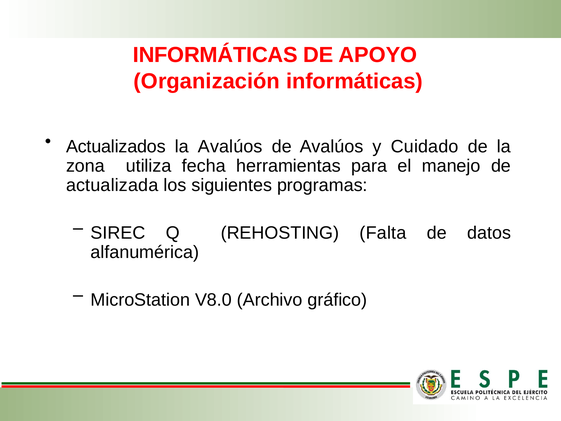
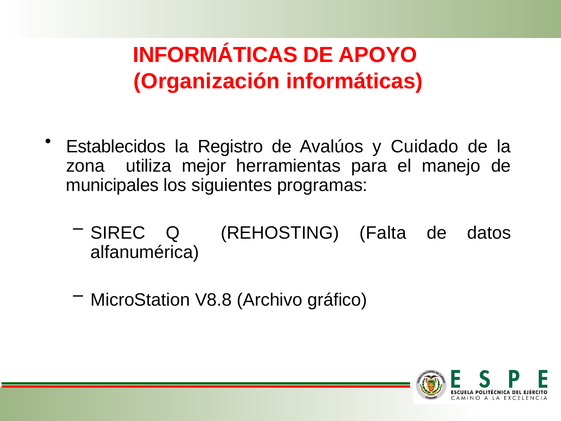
Actualizados: Actualizados -> Establecidos (116, 147)
la Avalúos: Avalúos -> Registro (230, 147)
fecha: fecha -> mejor (204, 166)
actualizada: actualizada -> municipales (112, 185)
V8.0: V8.0 -> V8.8 (213, 300)
